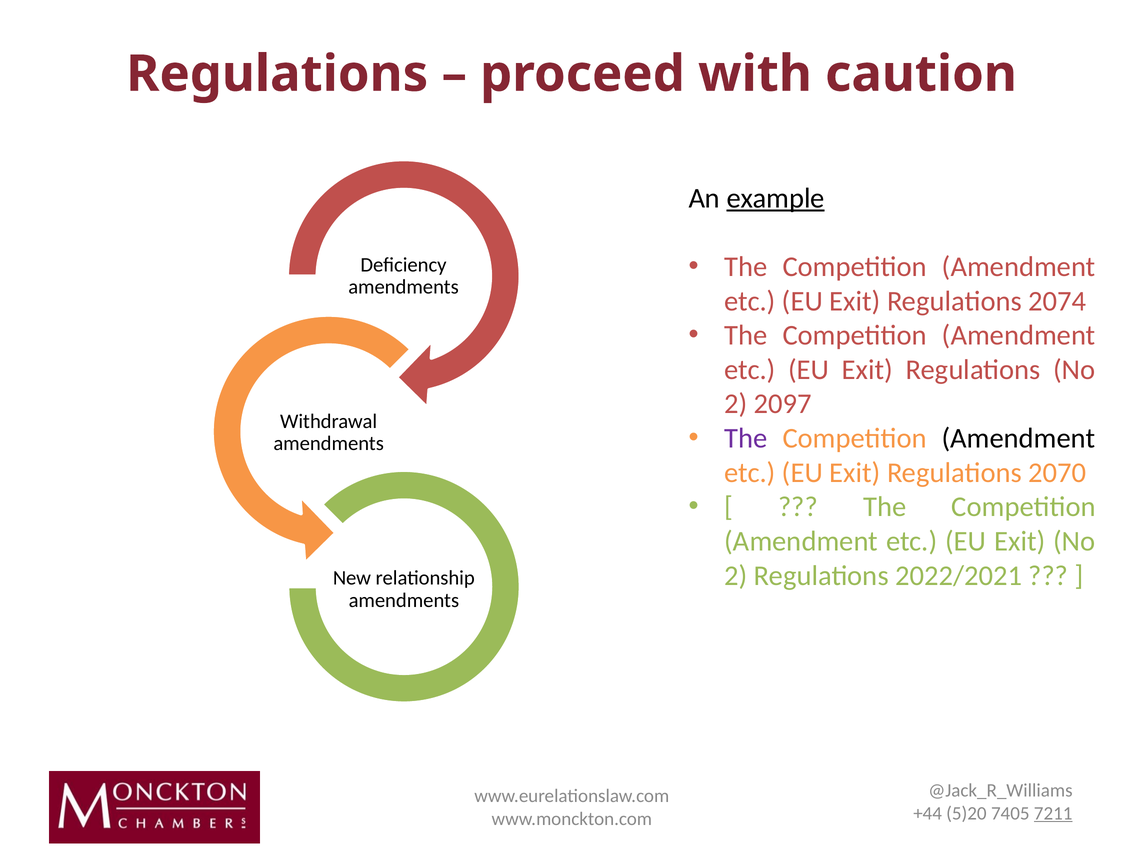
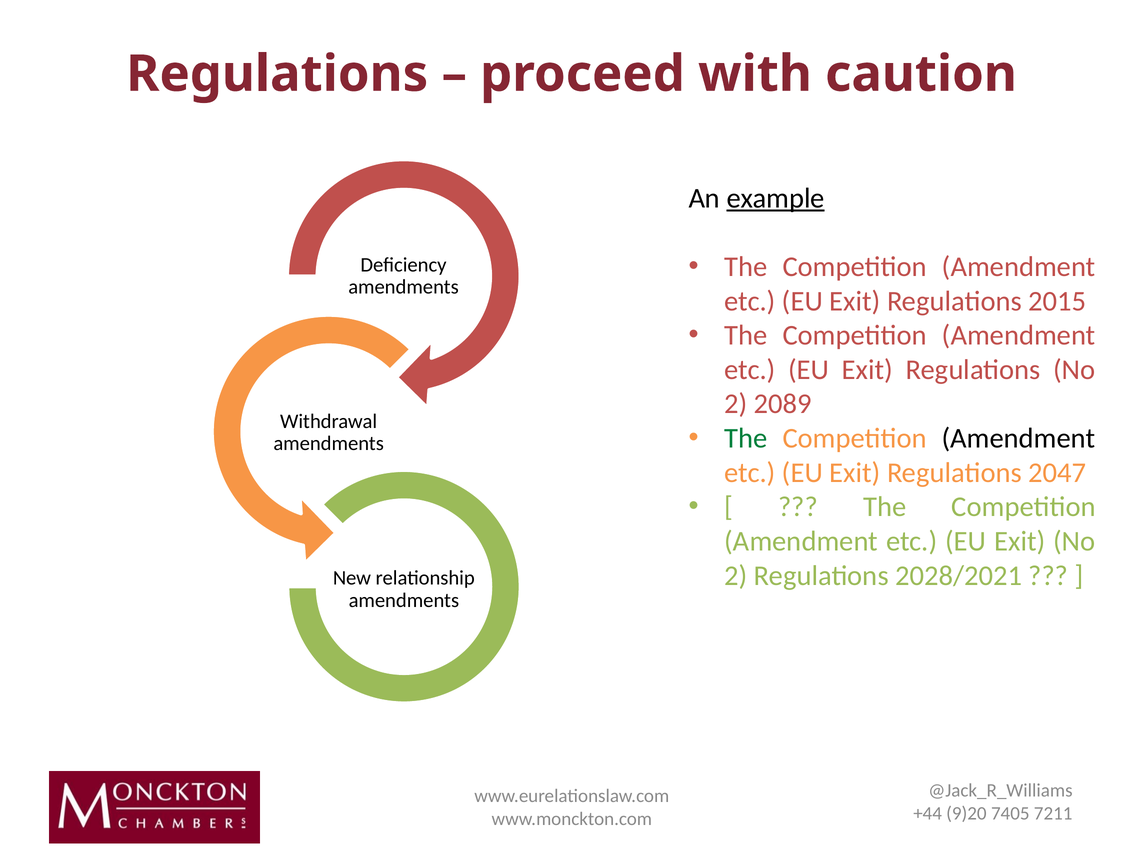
2074: 2074 -> 2015 (1057, 301)
2097: 2097 -> 2089 (783, 404)
The colour: purple -> green (746, 438)
2070: 2070 -> 2047 (1057, 473)
2022/2021: 2022/2021 -> 2028/2021 (959, 576)
5)20: 5)20 -> 9)20 (966, 813)
7211 underline: present -> none (1053, 813)
